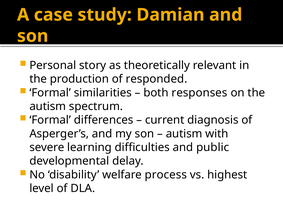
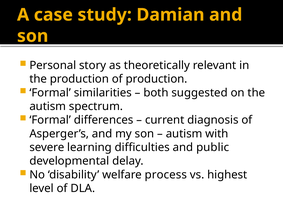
of responded: responded -> production (157, 79)
responses: responses -> suggested (200, 93)
